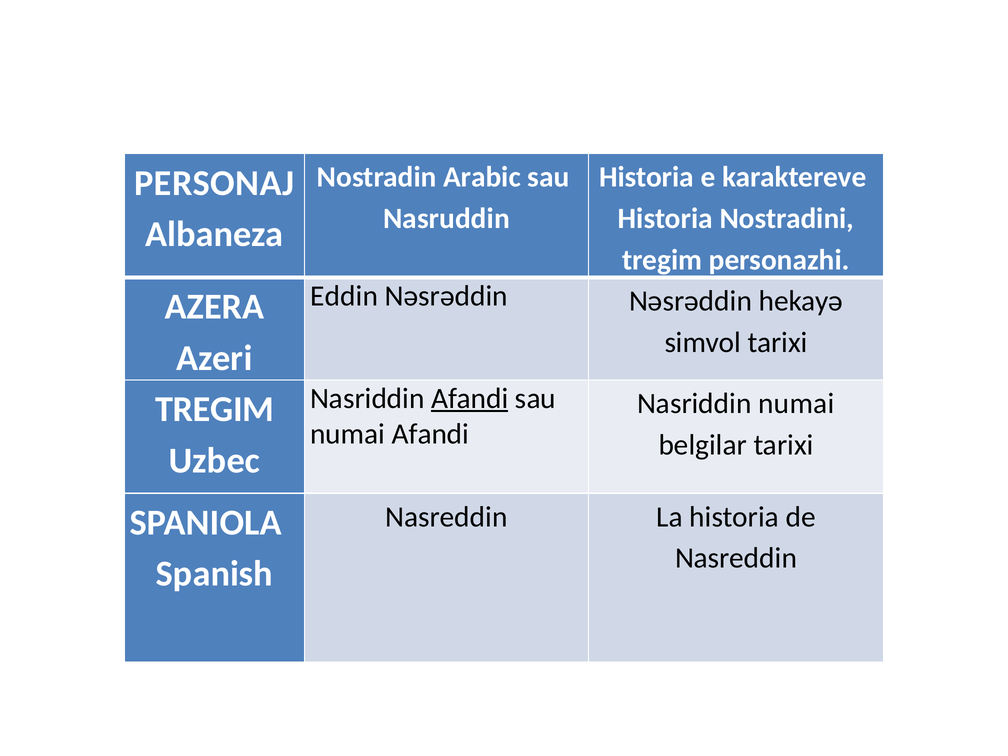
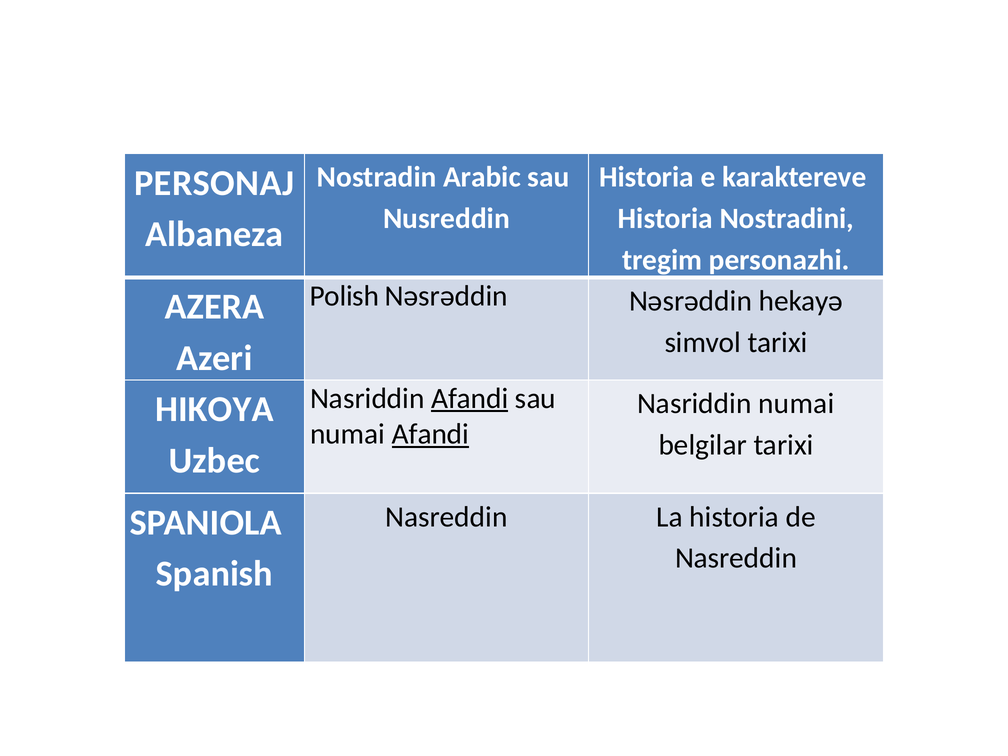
Nasruddin: Nasruddin -> Nusreddin (446, 219)
Eddin: Eddin -> Polish (344, 296)
TREGIM: TREGIM -> HIKOYA (214, 409)
Afandi underline: none -> present (430, 434)
